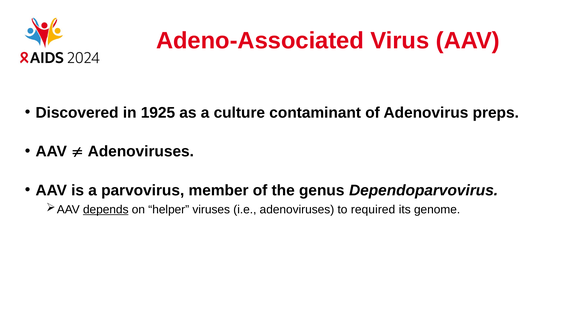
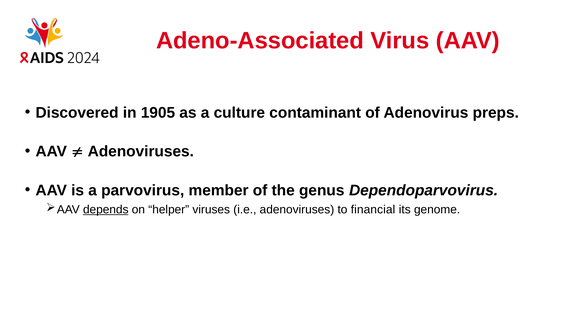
1925: 1925 -> 1905 (158, 113)
required: required -> financial (373, 210)
